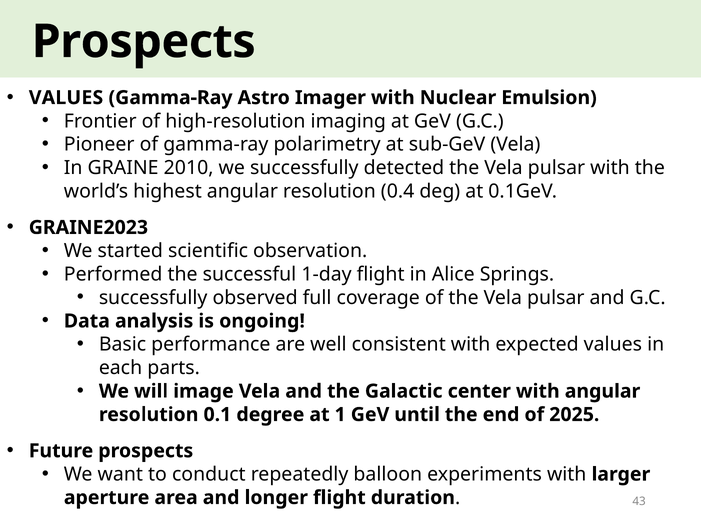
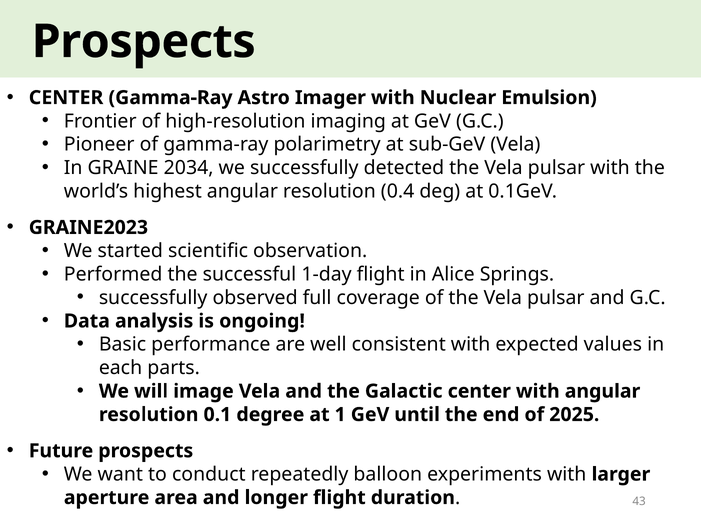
VALUES: VALUES -> CENTER (66, 98)
2010: 2010 -> 2034 (189, 168)
